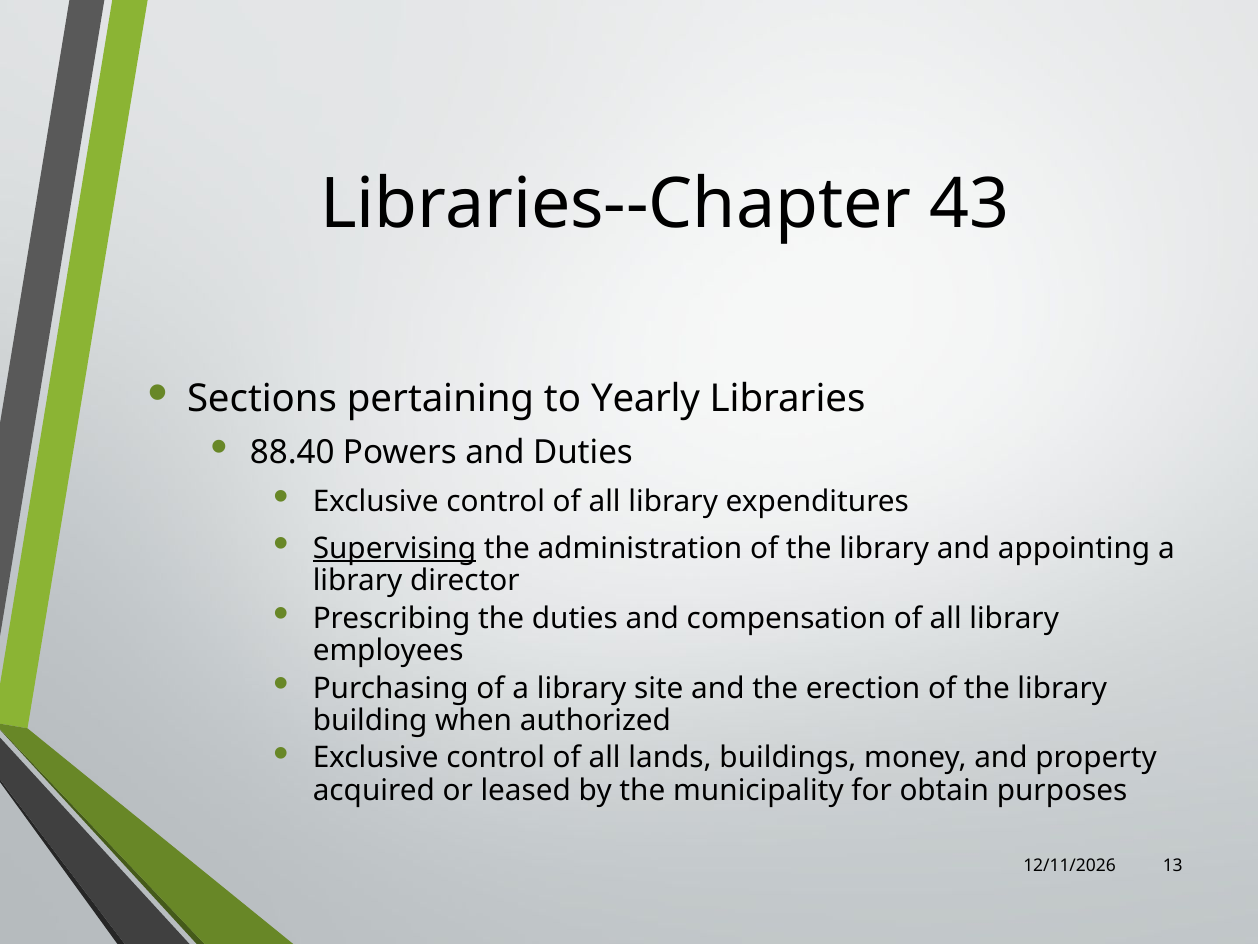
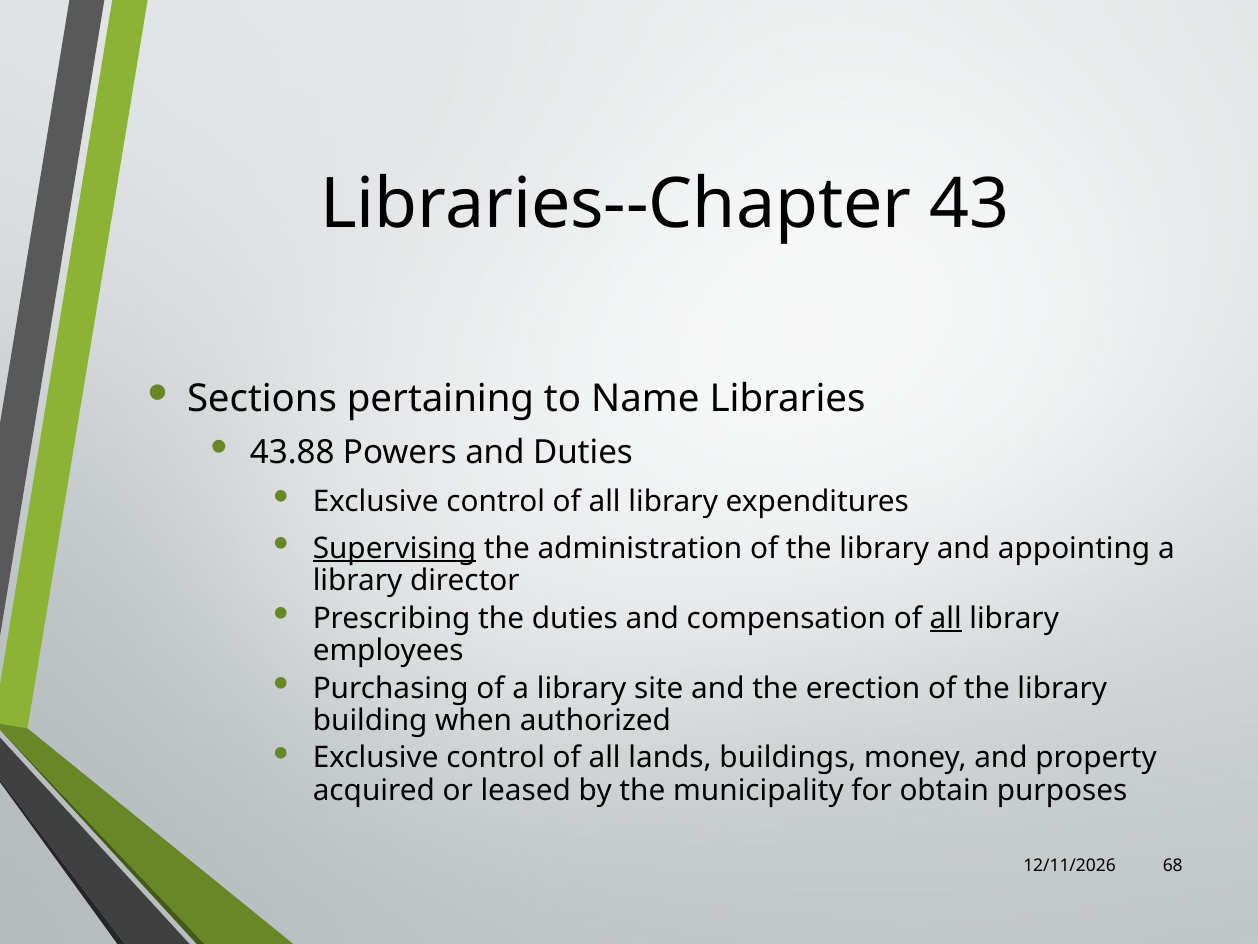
Yearly: Yearly -> Name (645, 399)
88.40: 88.40 -> 43.88 (292, 453)
all underline: none -> present (946, 618)
13: 13 -> 68 (1173, 865)
